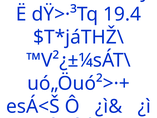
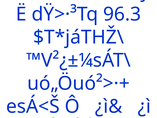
19.4: 19.4 -> 96.3 (122, 14)
